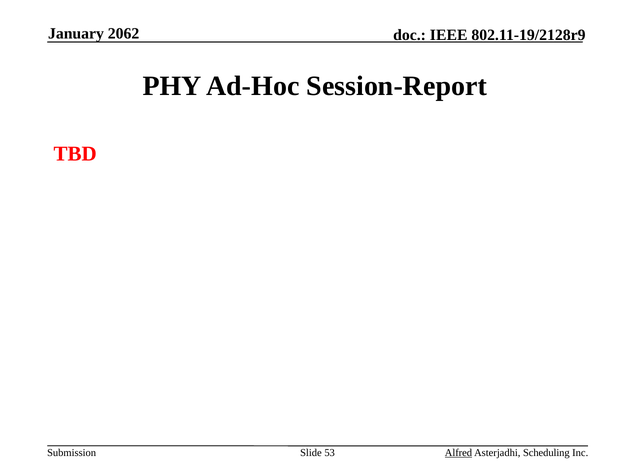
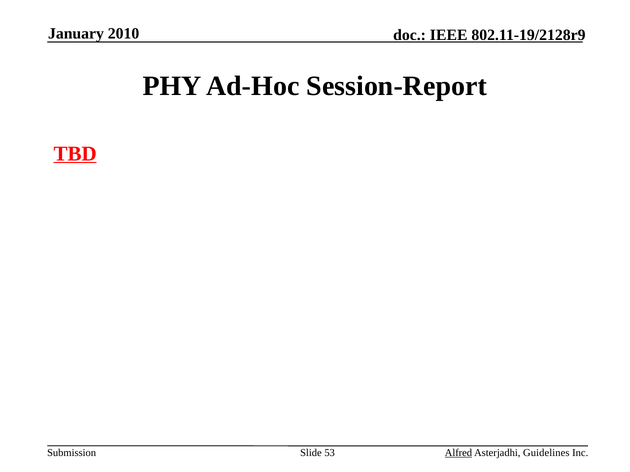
2062: 2062 -> 2010 (124, 33)
TBD underline: none -> present (75, 154)
Scheduling: Scheduling -> Guidelines (546, 453)
